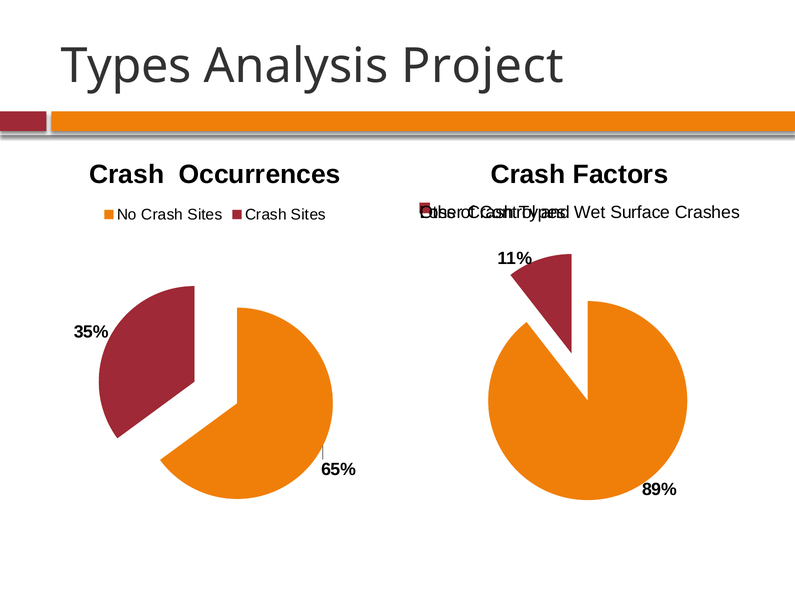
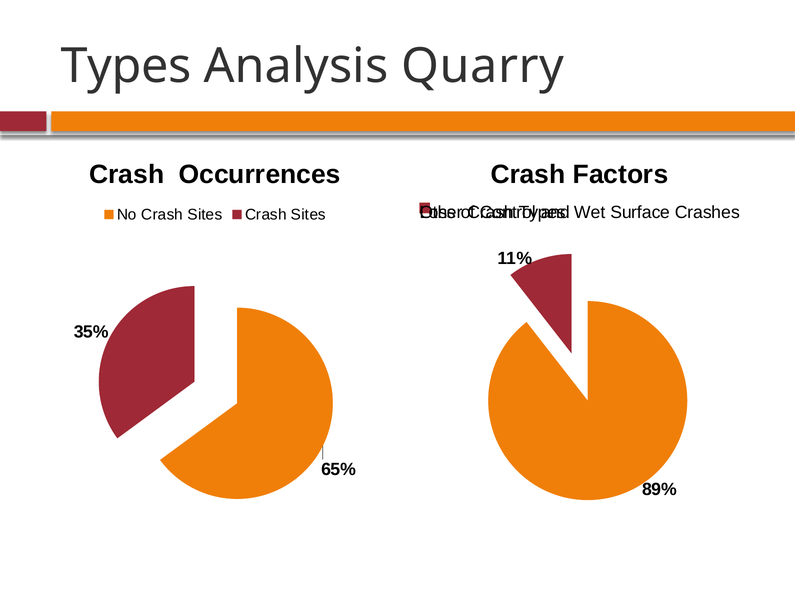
Project: Project -> Quarry (483, 66)
